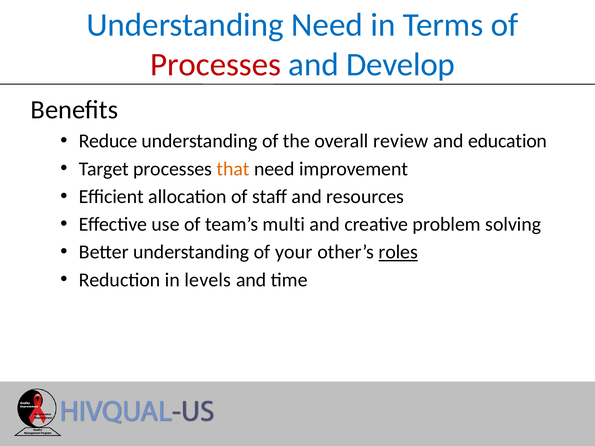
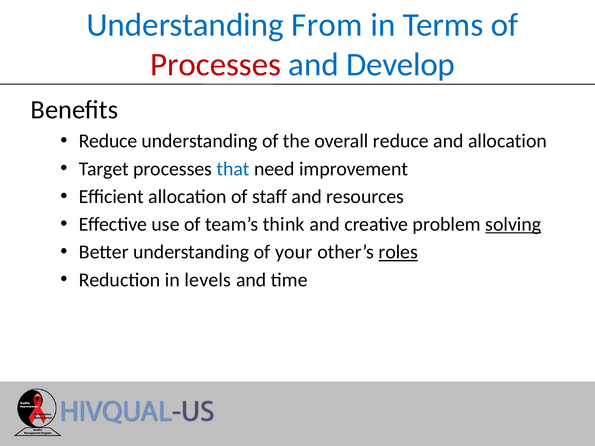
Understanding Need: Need -> From (327, 25)
overall review: review -> reduce (401, 141)
and education: education -> allocation (507, 141)
that colour: orange -> blue (233, 169)
multi: multi -> think (284, 224)
solving underline: none -> present (513, 224)
